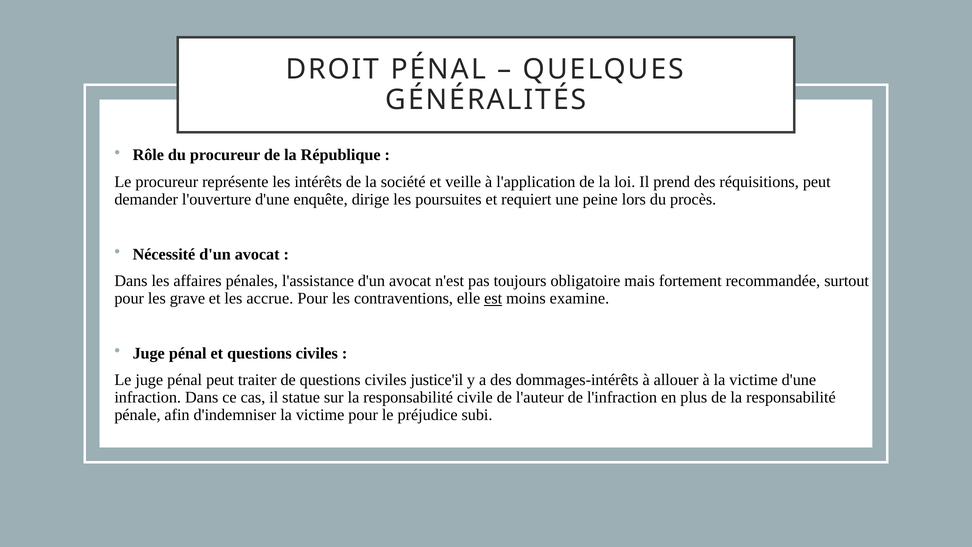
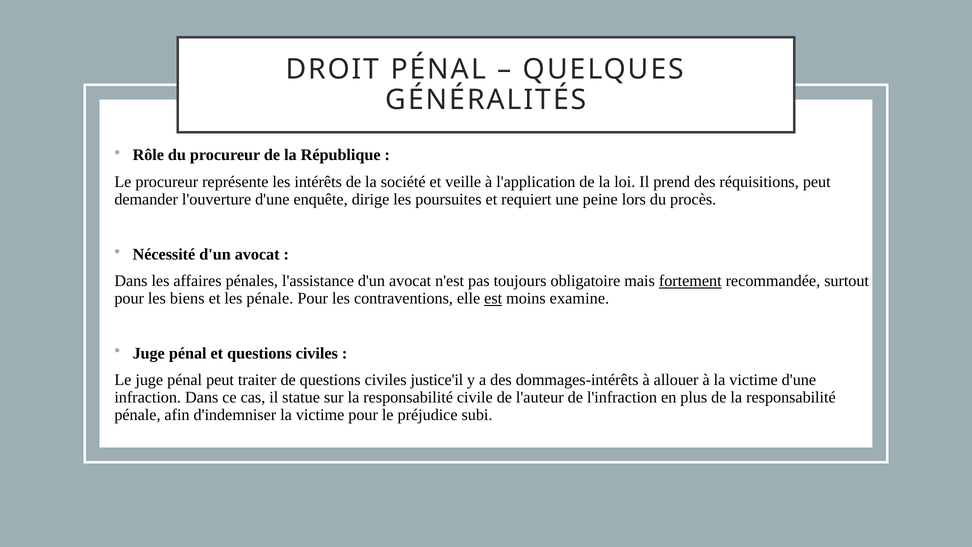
fortement underline: none -> present (690, 281)
grave: grave -> biens (187, 298)
les accrue: accrue -> pénale (270, 298)
